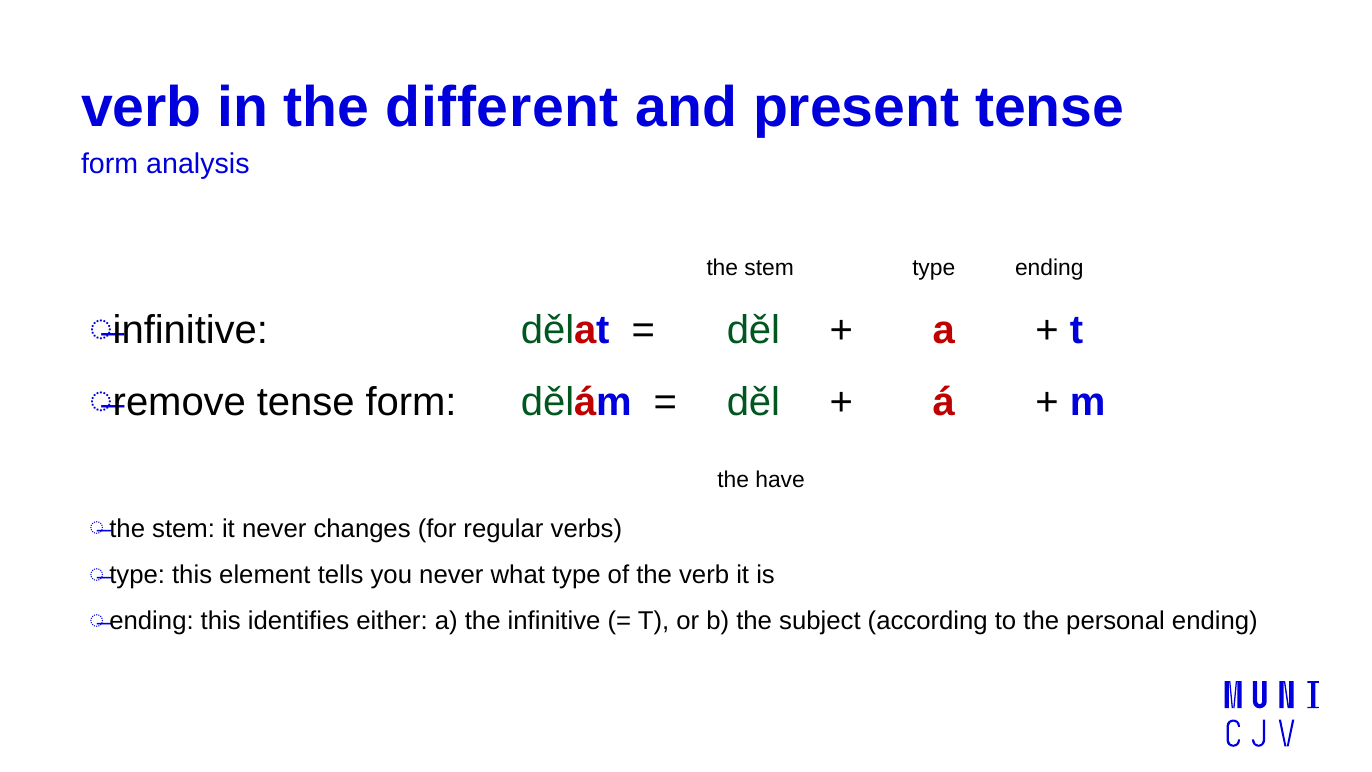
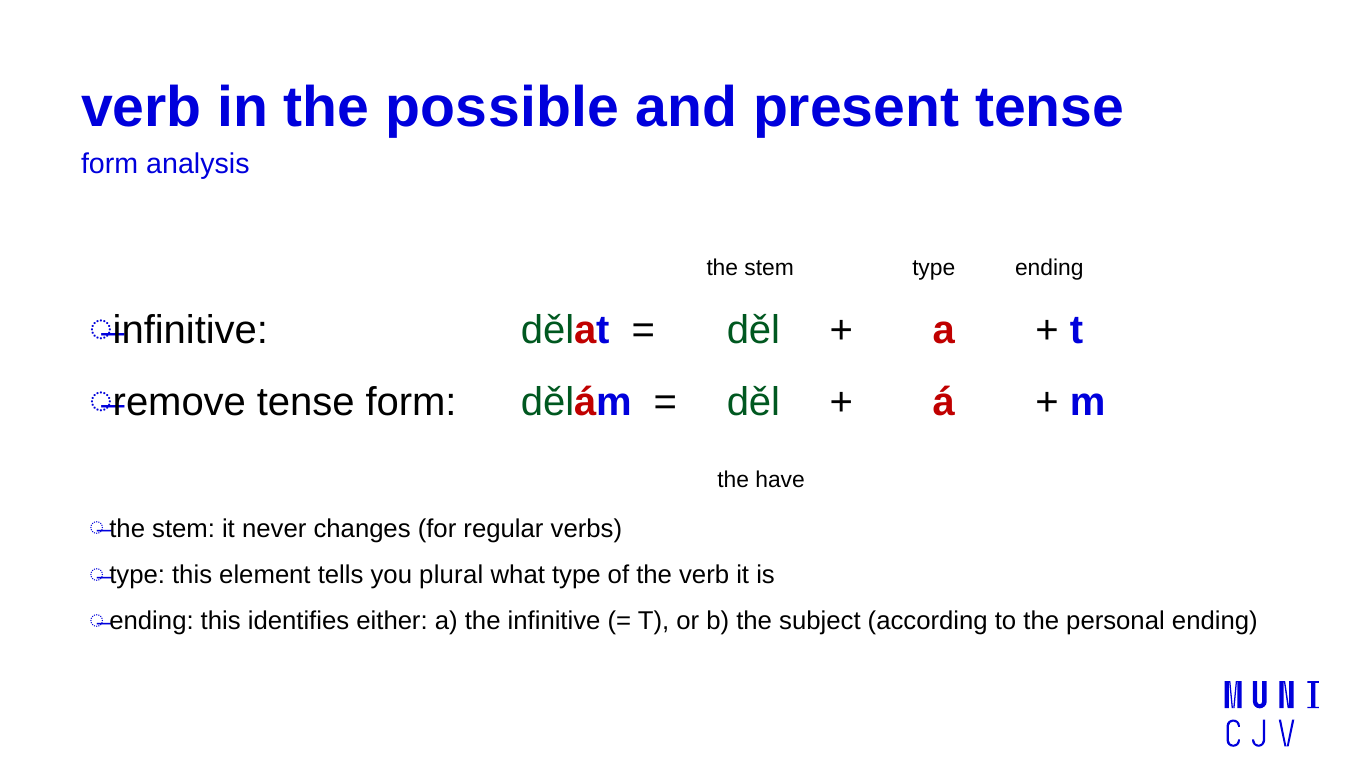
different: different -> possible (502, 108)
you never: never -> plural (451, 575)
